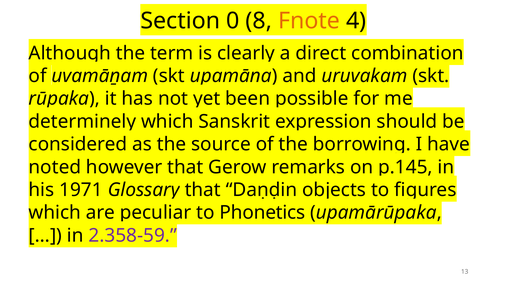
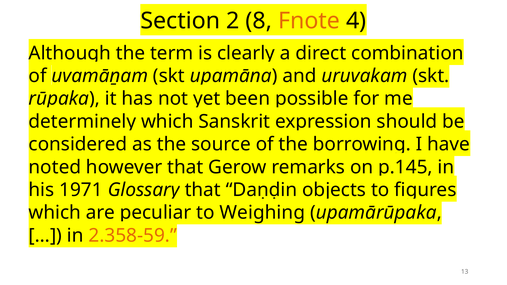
0: 0 -> 2 (233, 21)
Phonetics: Phonetics -> Weighing (262, 213)
2.358-59 colour: purple -> orange (133, 236)
